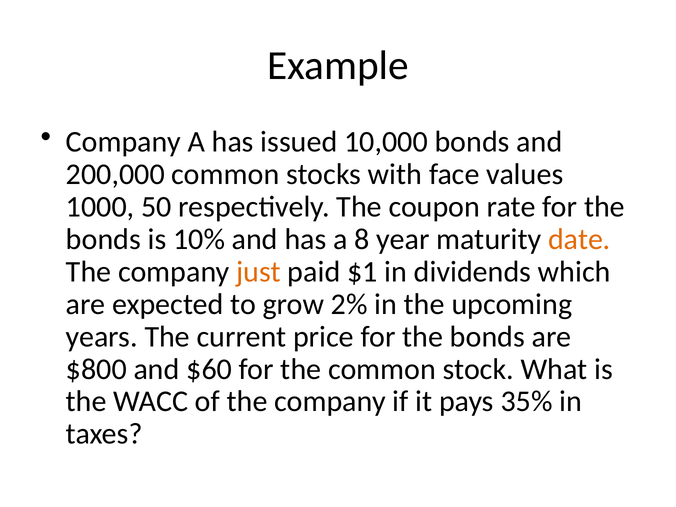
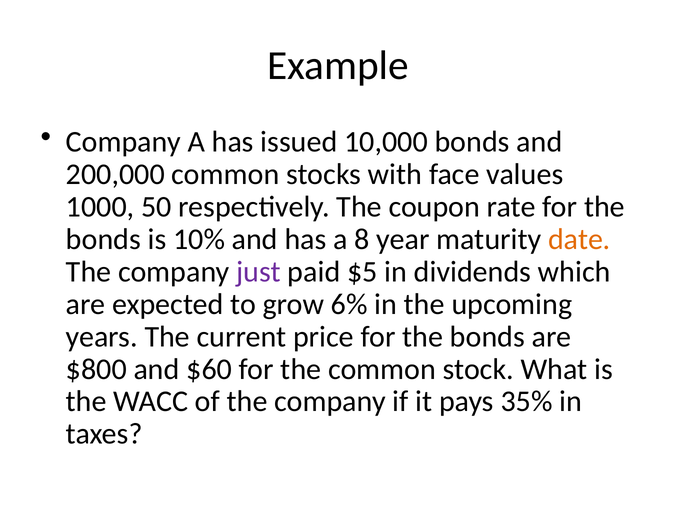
just colour: orange -> purple (258, 272)
$1: $1 -> $5 (362, 272)
2%: 2% -> 6% (349, 304)
